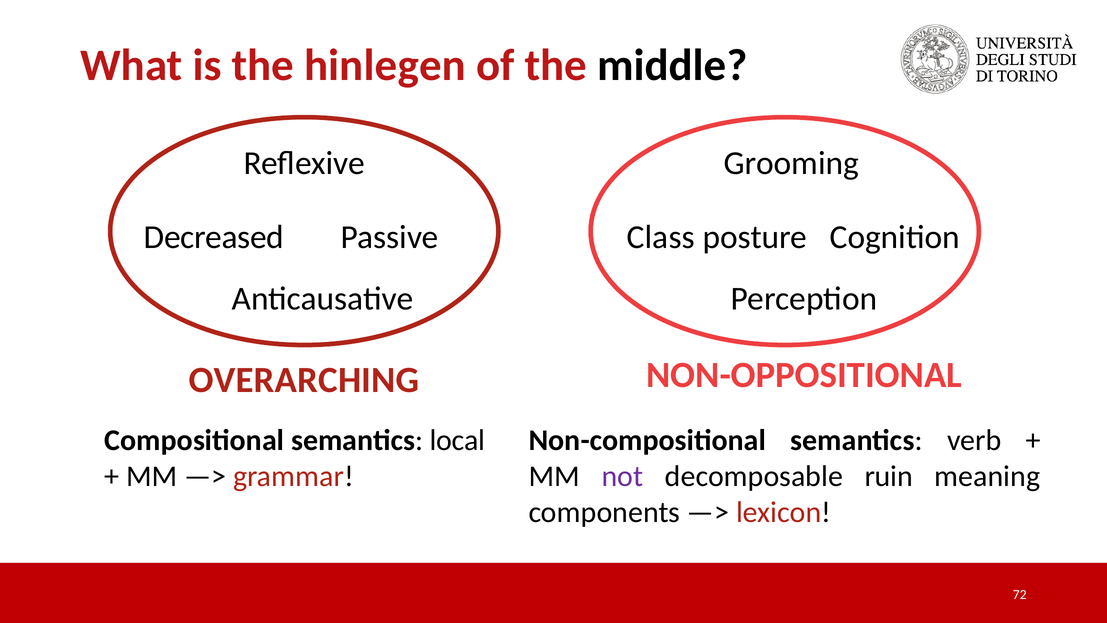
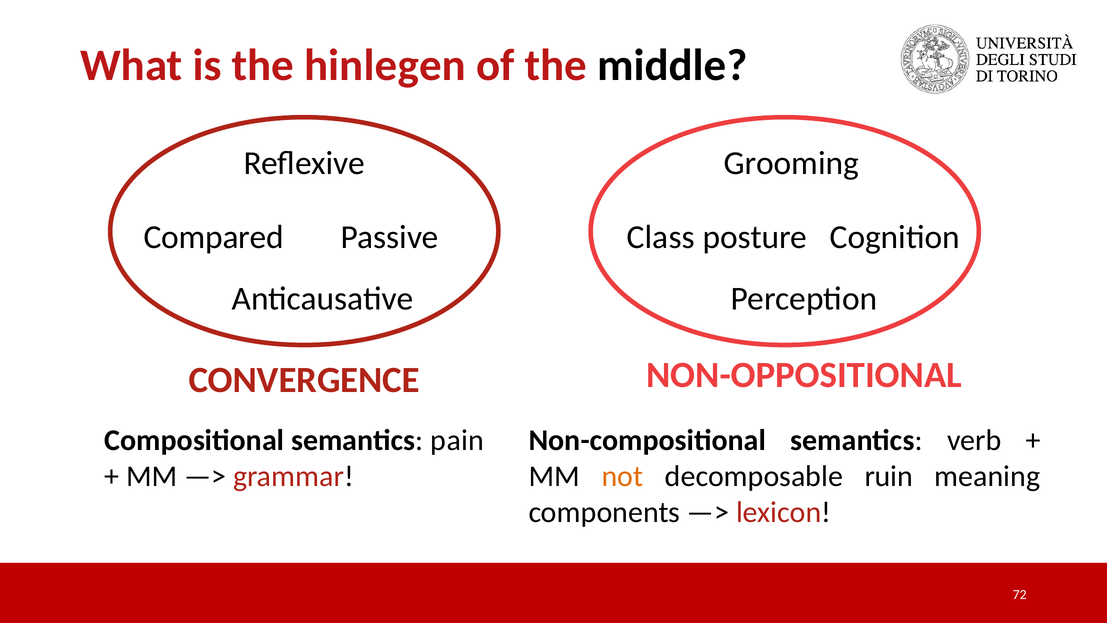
Decreased: Decreased -> Compared (214, 237)
OVERARCHING: OVERARCHING -> CONVERGENCE (304, 380)
local: local -> pain (457, 440)
not colour: purple -> orange (622, 476)
